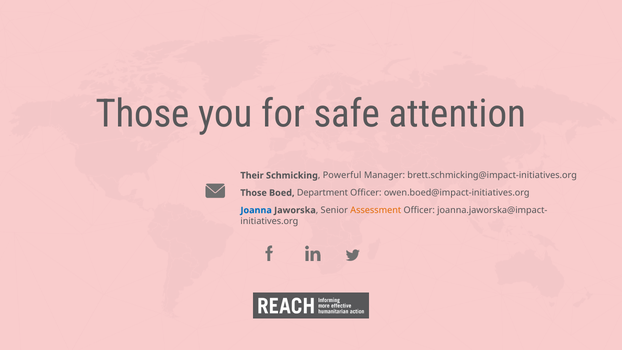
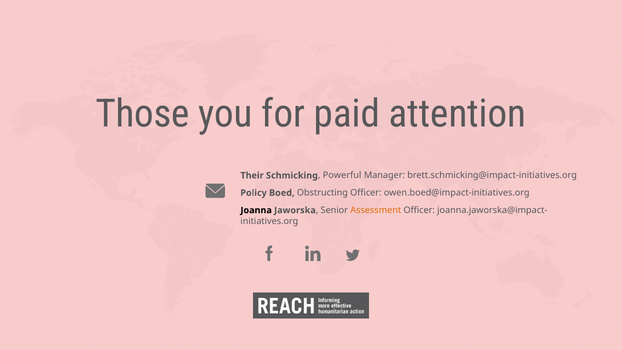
safe: safe -> paid (347, 114)
Those: Those -> Policy (254, 193)
Department: Department -> Obstructing (322, 193)
Joanna colour: blue -> black (256, 210)
